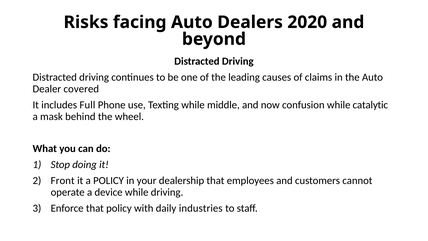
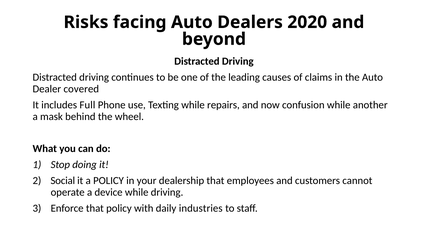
middle: middle -> repairs (223, 105)
catalytic: catalytic -> another (370, 105)
Front: Front -> Social (63, 181)
